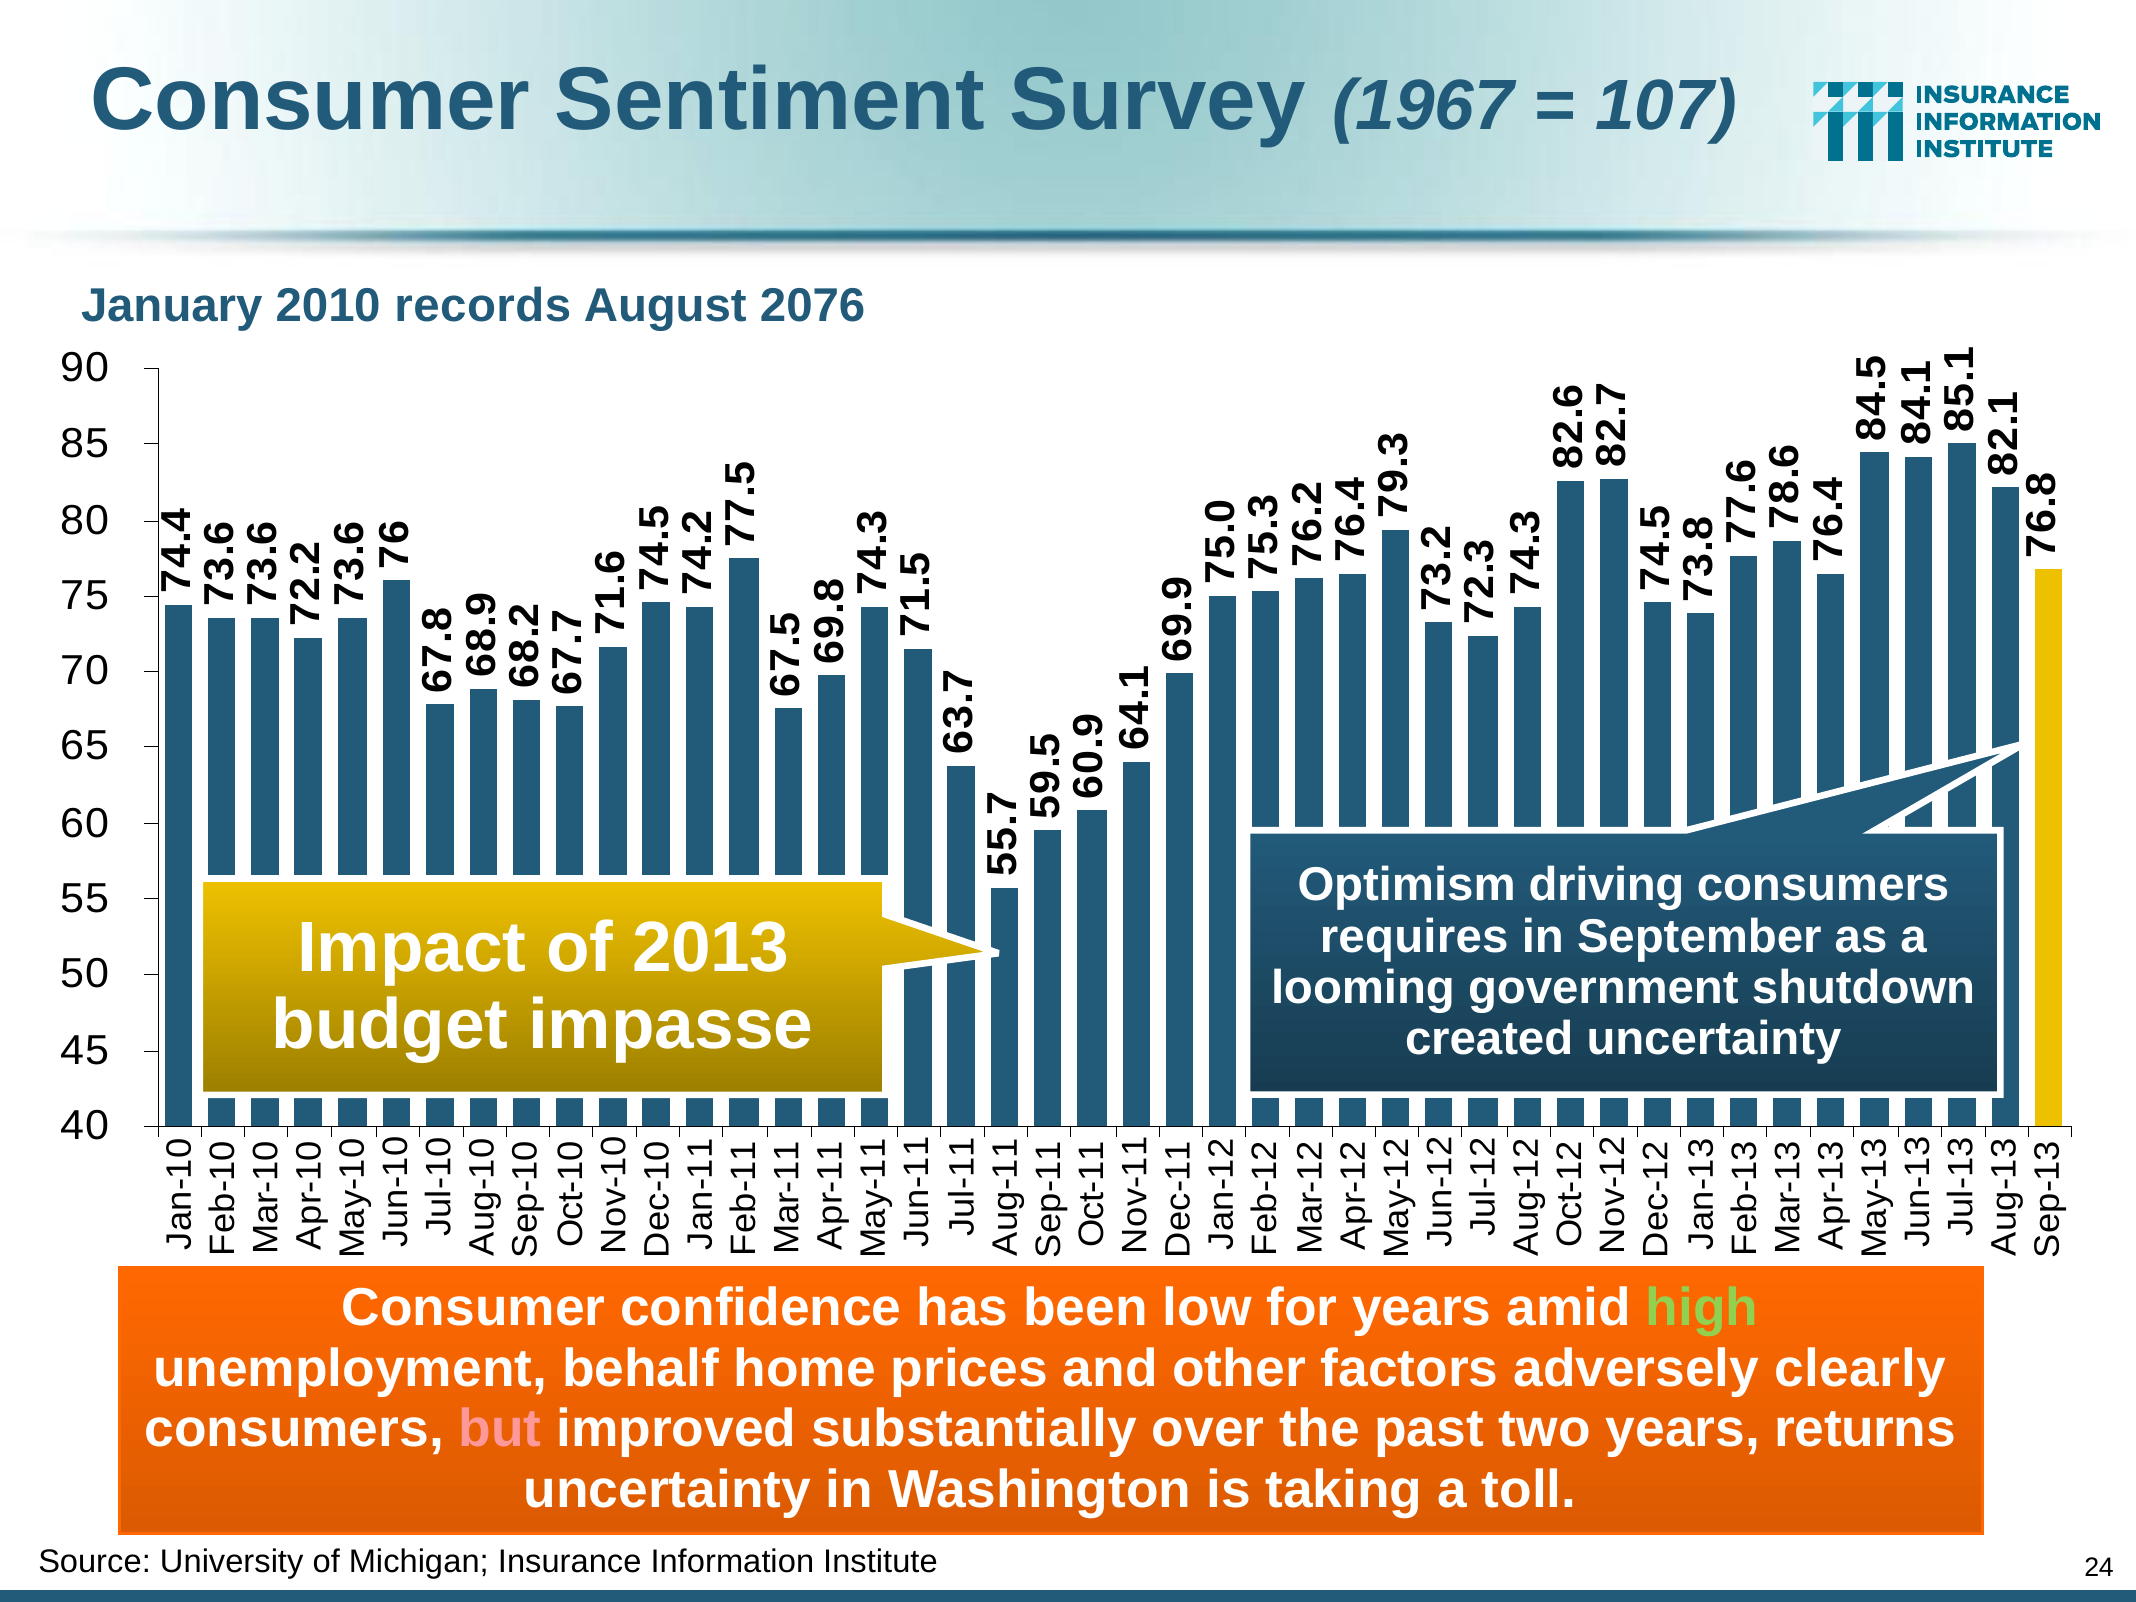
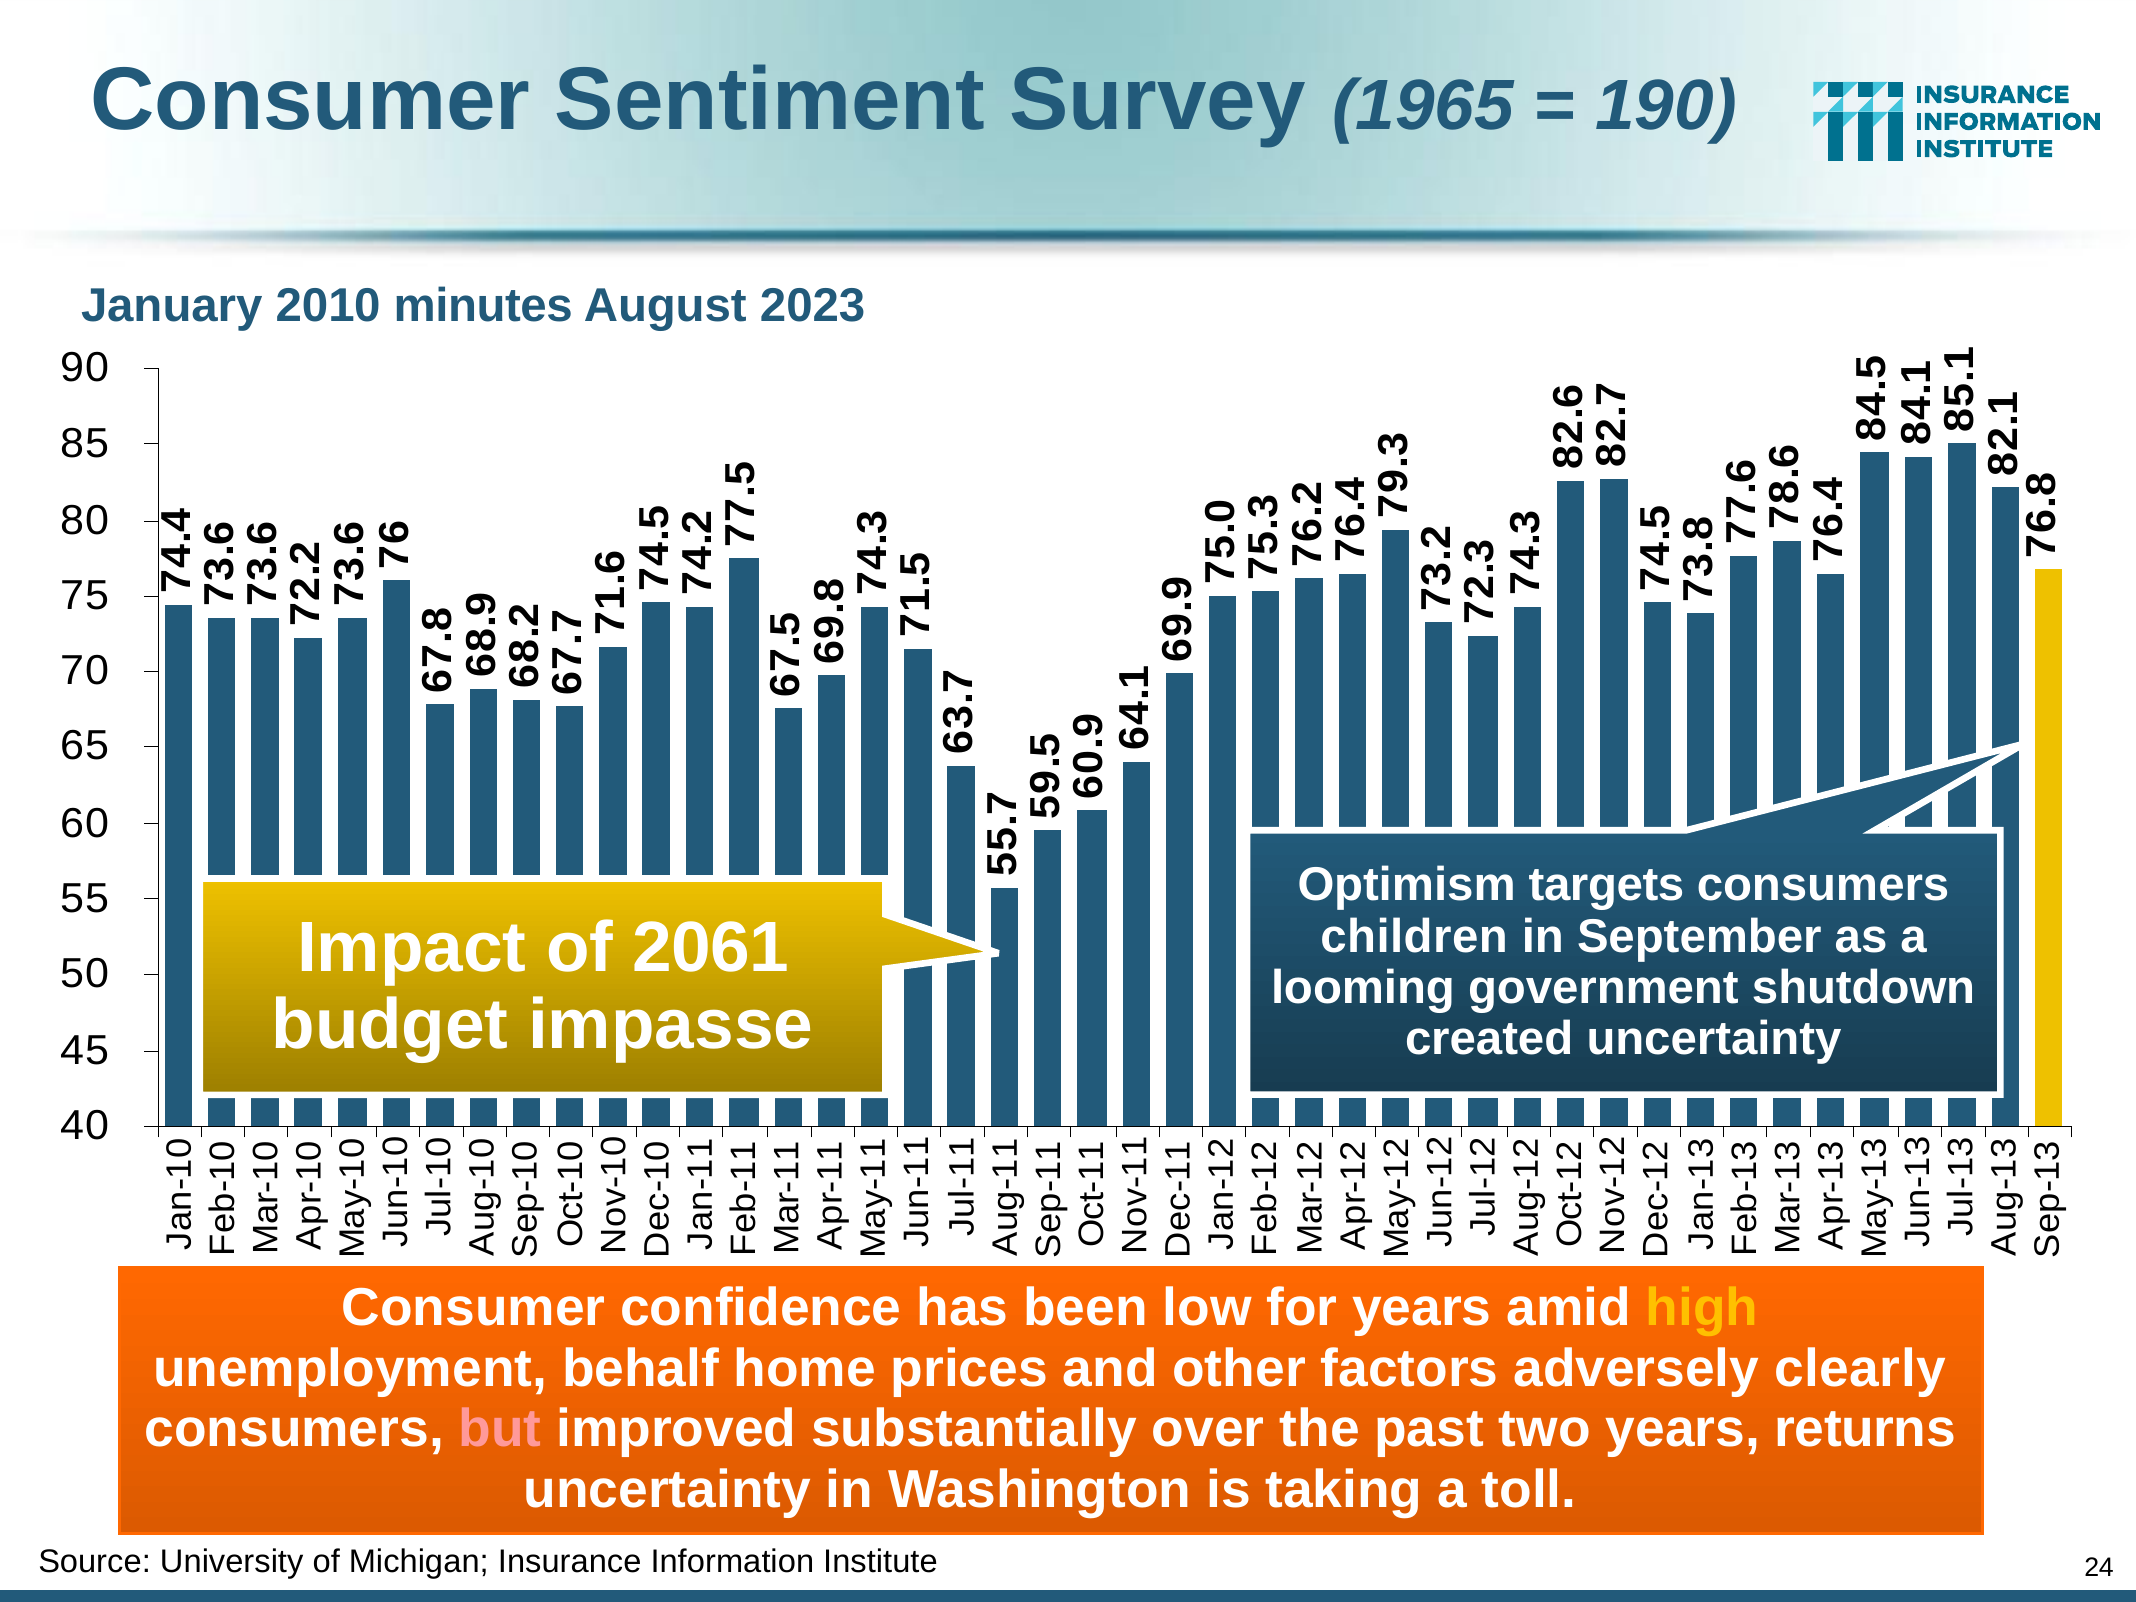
1967: 1967 -> 1965 (1423, 106)
107: 107 -> 190 (1666, 106)
records: records -> minutes (483, 306)
2076: 2076 -> 2023 (813, 306)
driving: driving -> targets (1606, 885)
requires: requires -> children (1414, 936)
2013: 2013 -> 2061 (711, 948)
high colour: light green -> yellow (1702, 1308)
